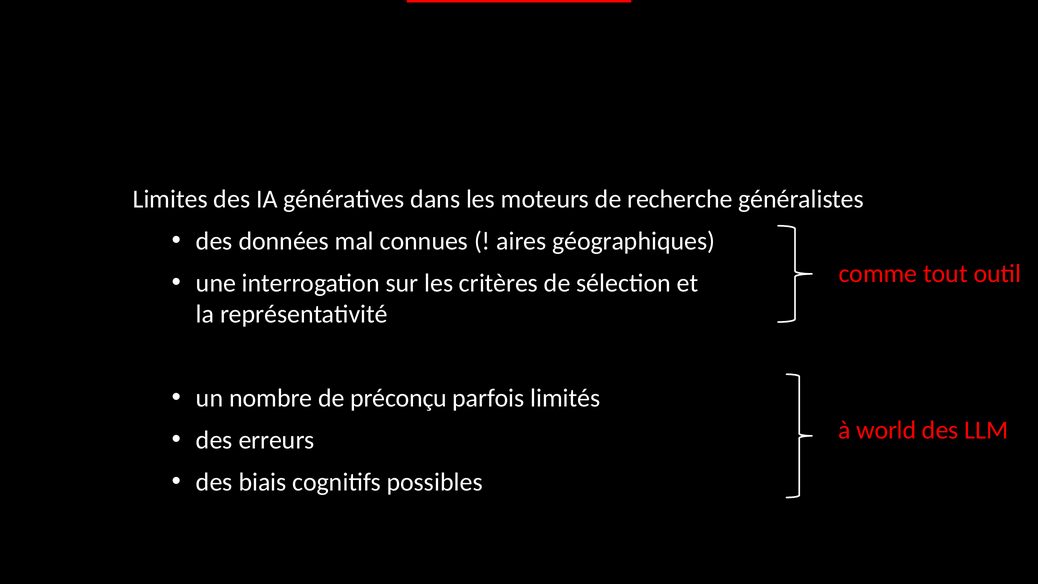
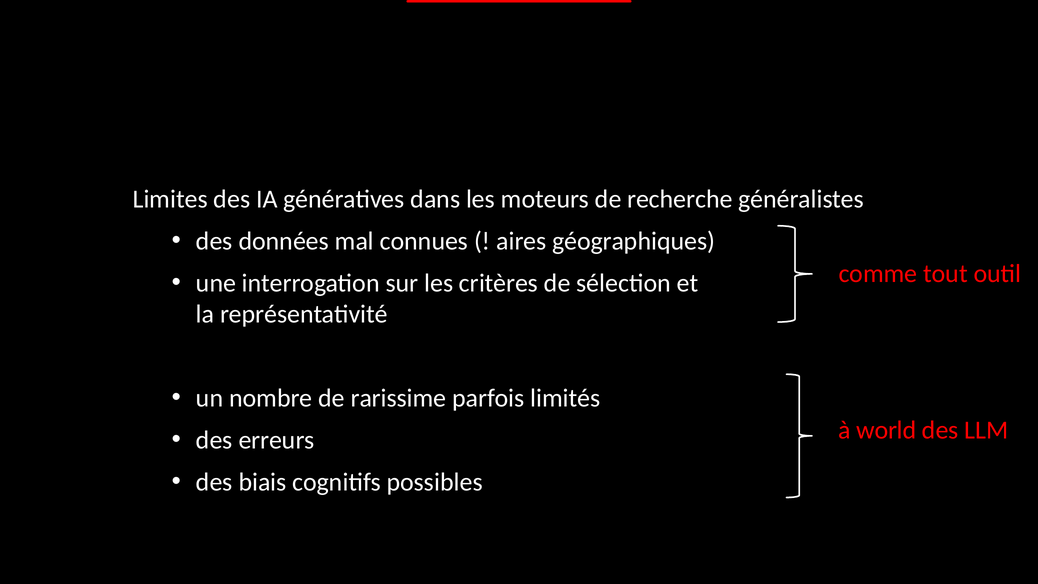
préconçu: préconçu -> rarissime (398, 398)
